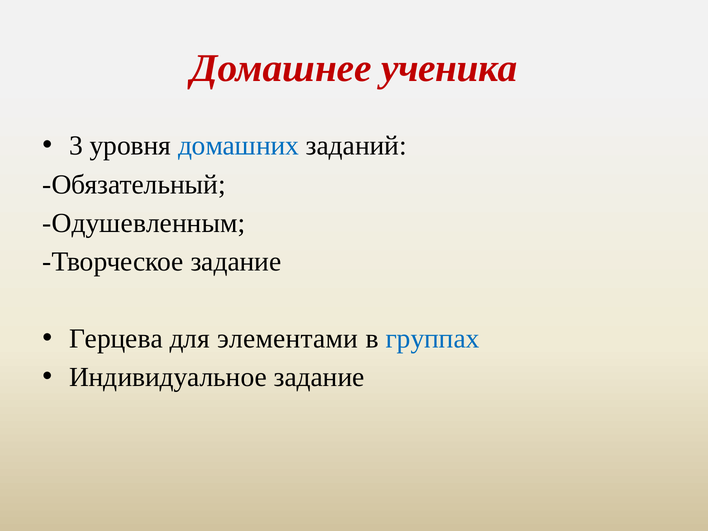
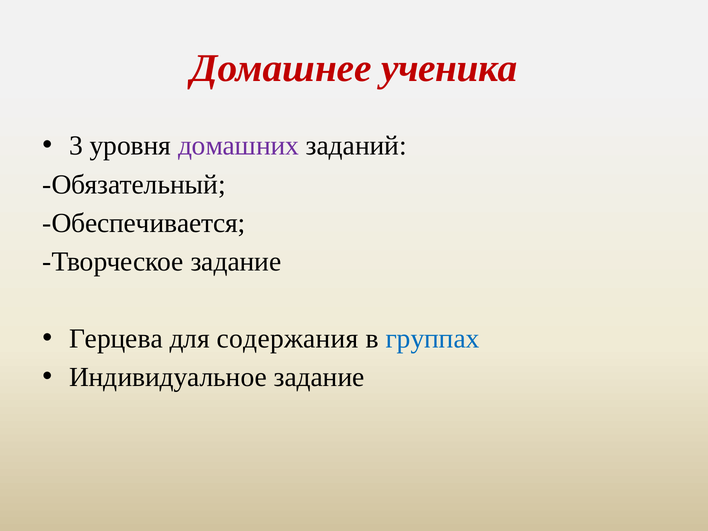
домашних colour: blue -> purple (239, 146)
Одушевленным: Одушевленным -> Обеспечивается (144, 223)
элементами: элементами -> содержания (288, 339)
